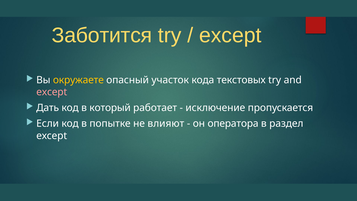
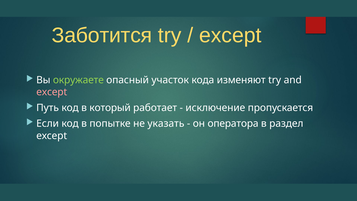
окружаете colour: yellow -> light green (78, 80)
текстовых: текстовых -> изменяют (241, 80)
Дать: Дать -> Путь (48, 108)
влияют: влияют -> указать (166, 124)
